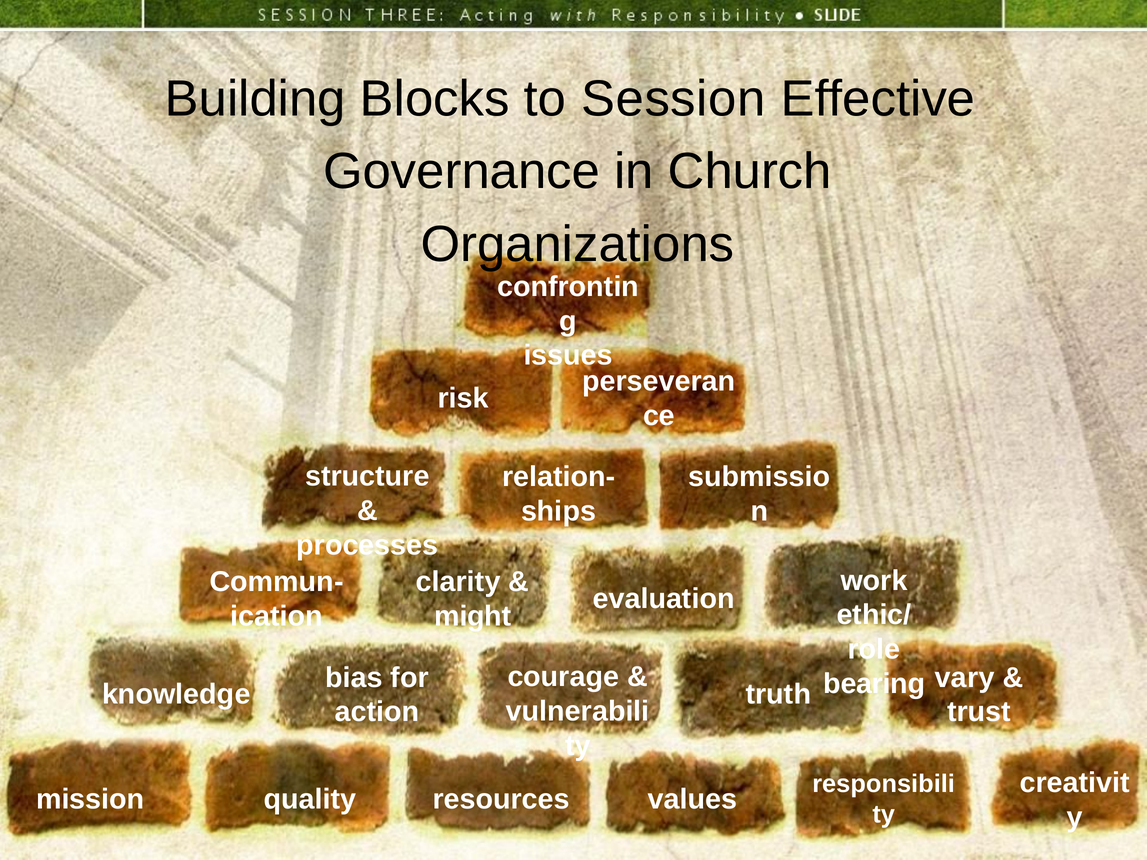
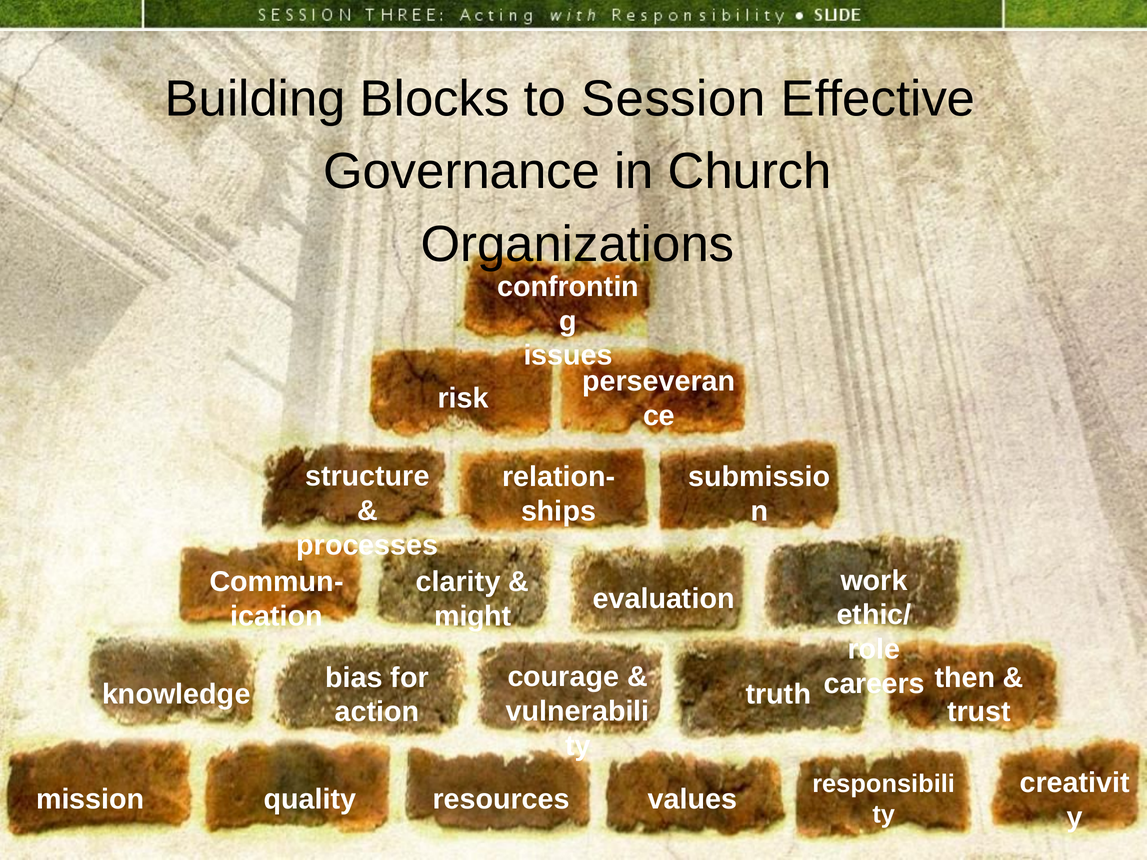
vary: vary -> then (965, 678)
bearing: bearing -> careers (874, 684)
